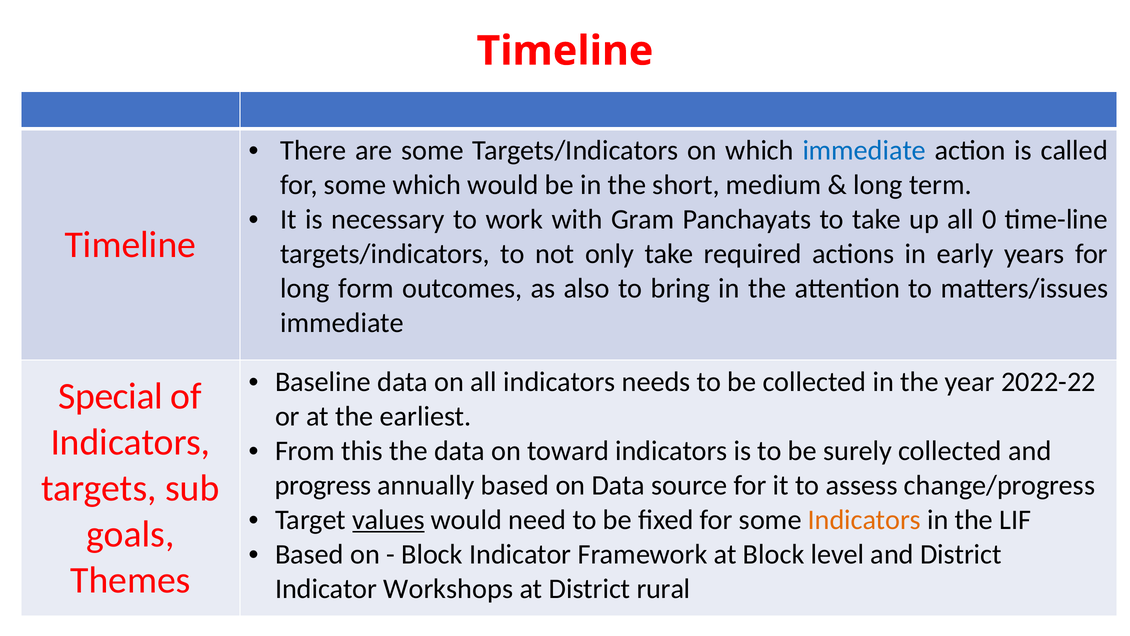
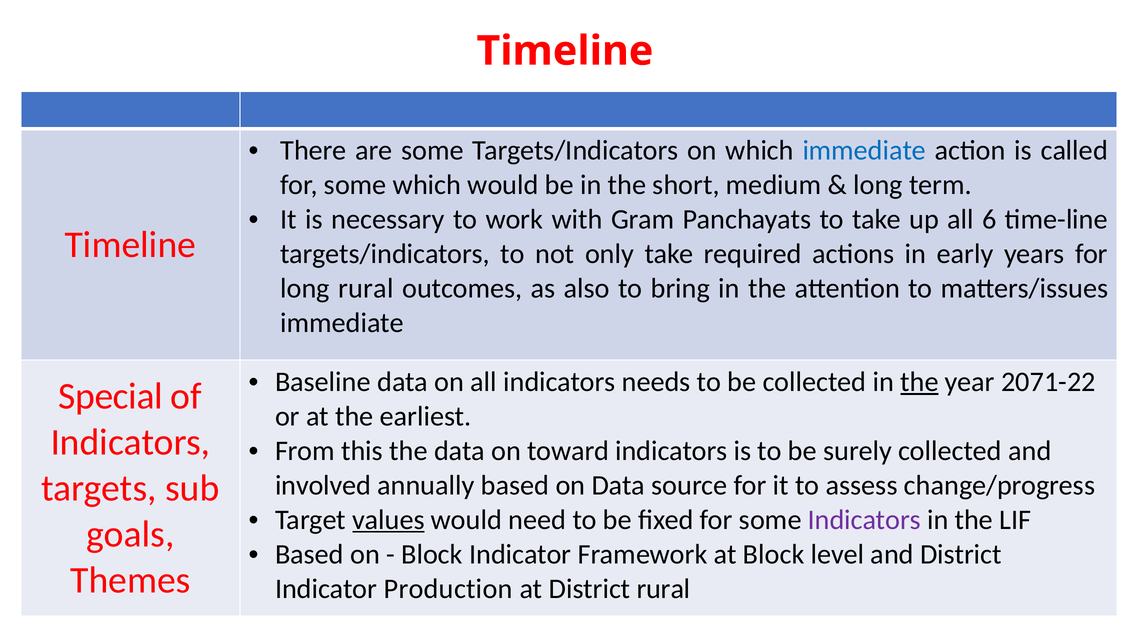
0: 0 -> 6 (989, 219)
long form: form -> rural (366, 288)
the underline: none -> present (919, 382)
2022-22: 2022-22 -> 2071-22 (1048, 382)
progress: progress -> involved (323, 485)
Indicators colour: orange -> purple (864, 519)
Workshops: Workshops -> Production (448, 588)
